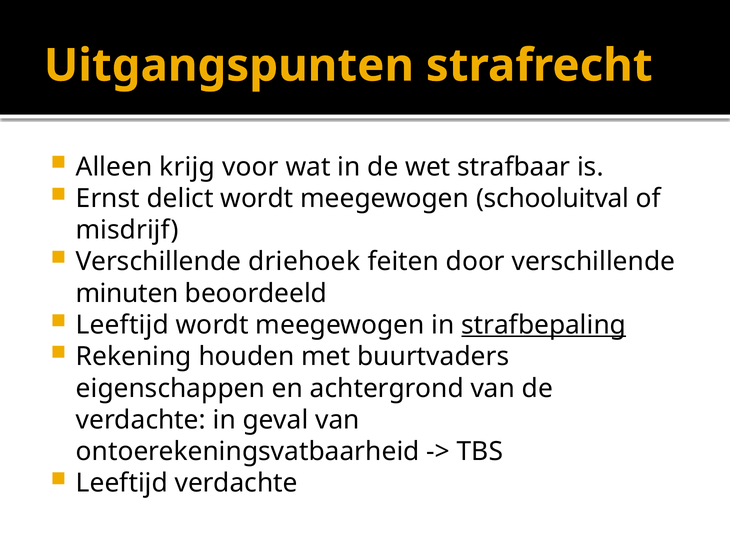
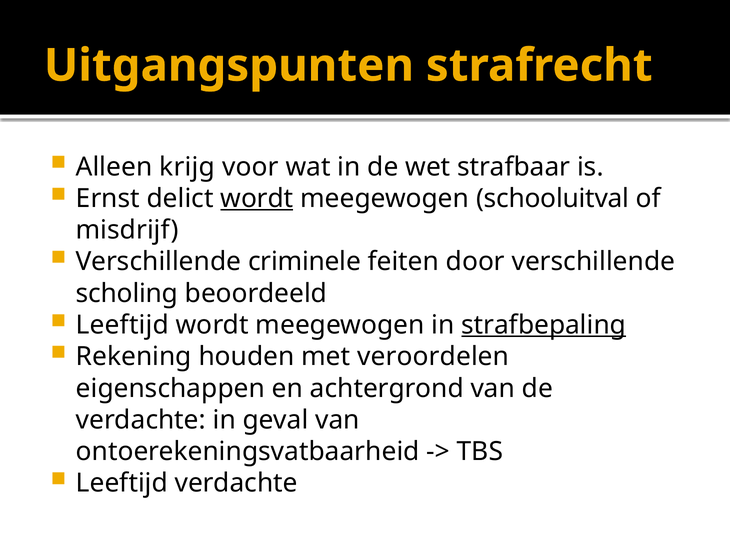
wordt underline: none -> present (257, 198)
driehoek: driehoek -> criminele (304, 262)
minuten: minuten -> scholing (127, 293)
buurtvaders: buurtvaders -> veroordelen (433, 356)
